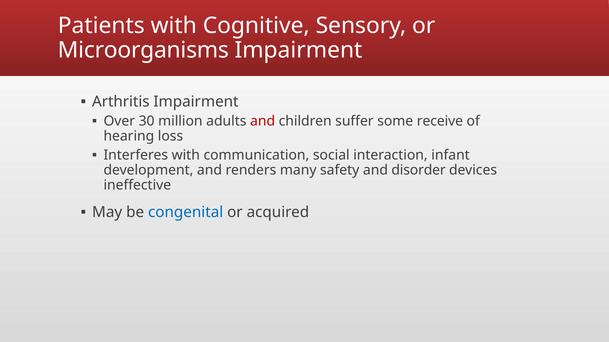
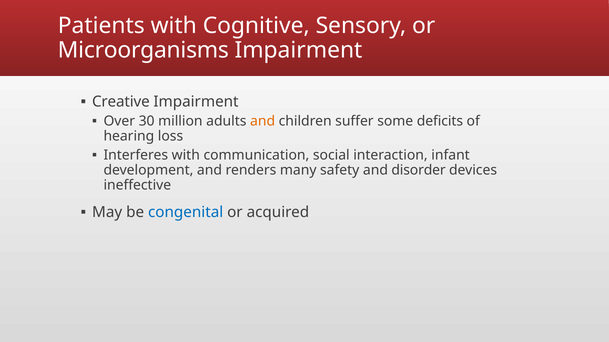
Arthritis: Arthritis -> Creative (121, 102)
and colour: red -> orange (263, 121)
receive: receive -> deficits (440, 121)
